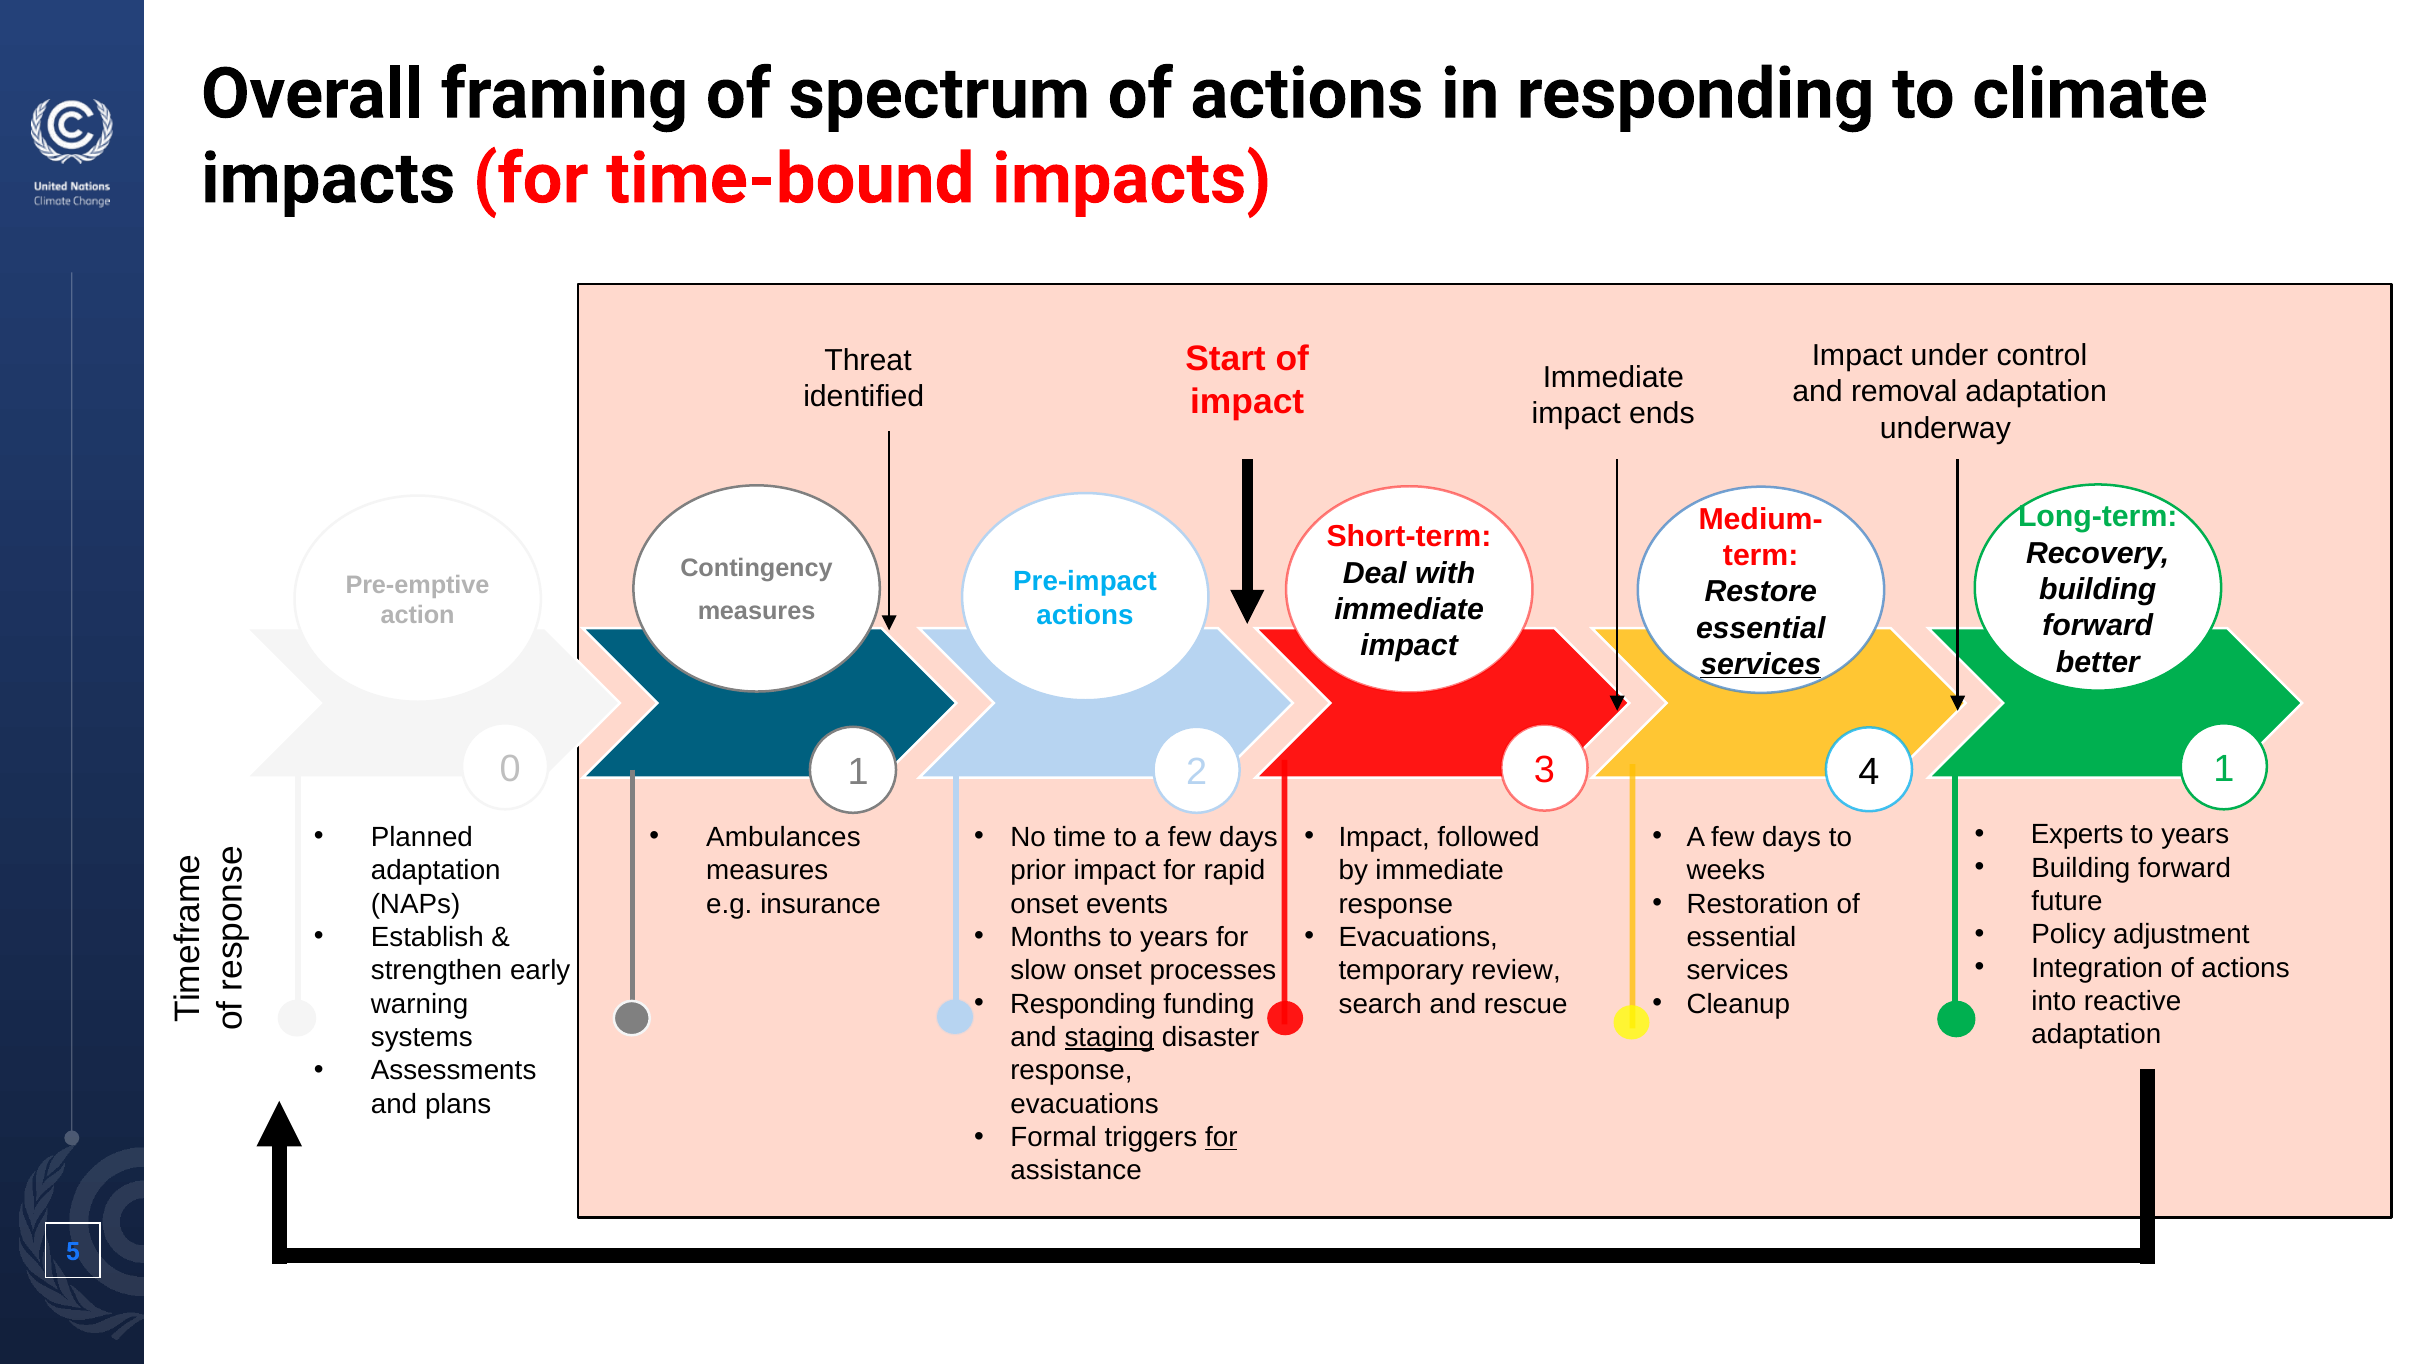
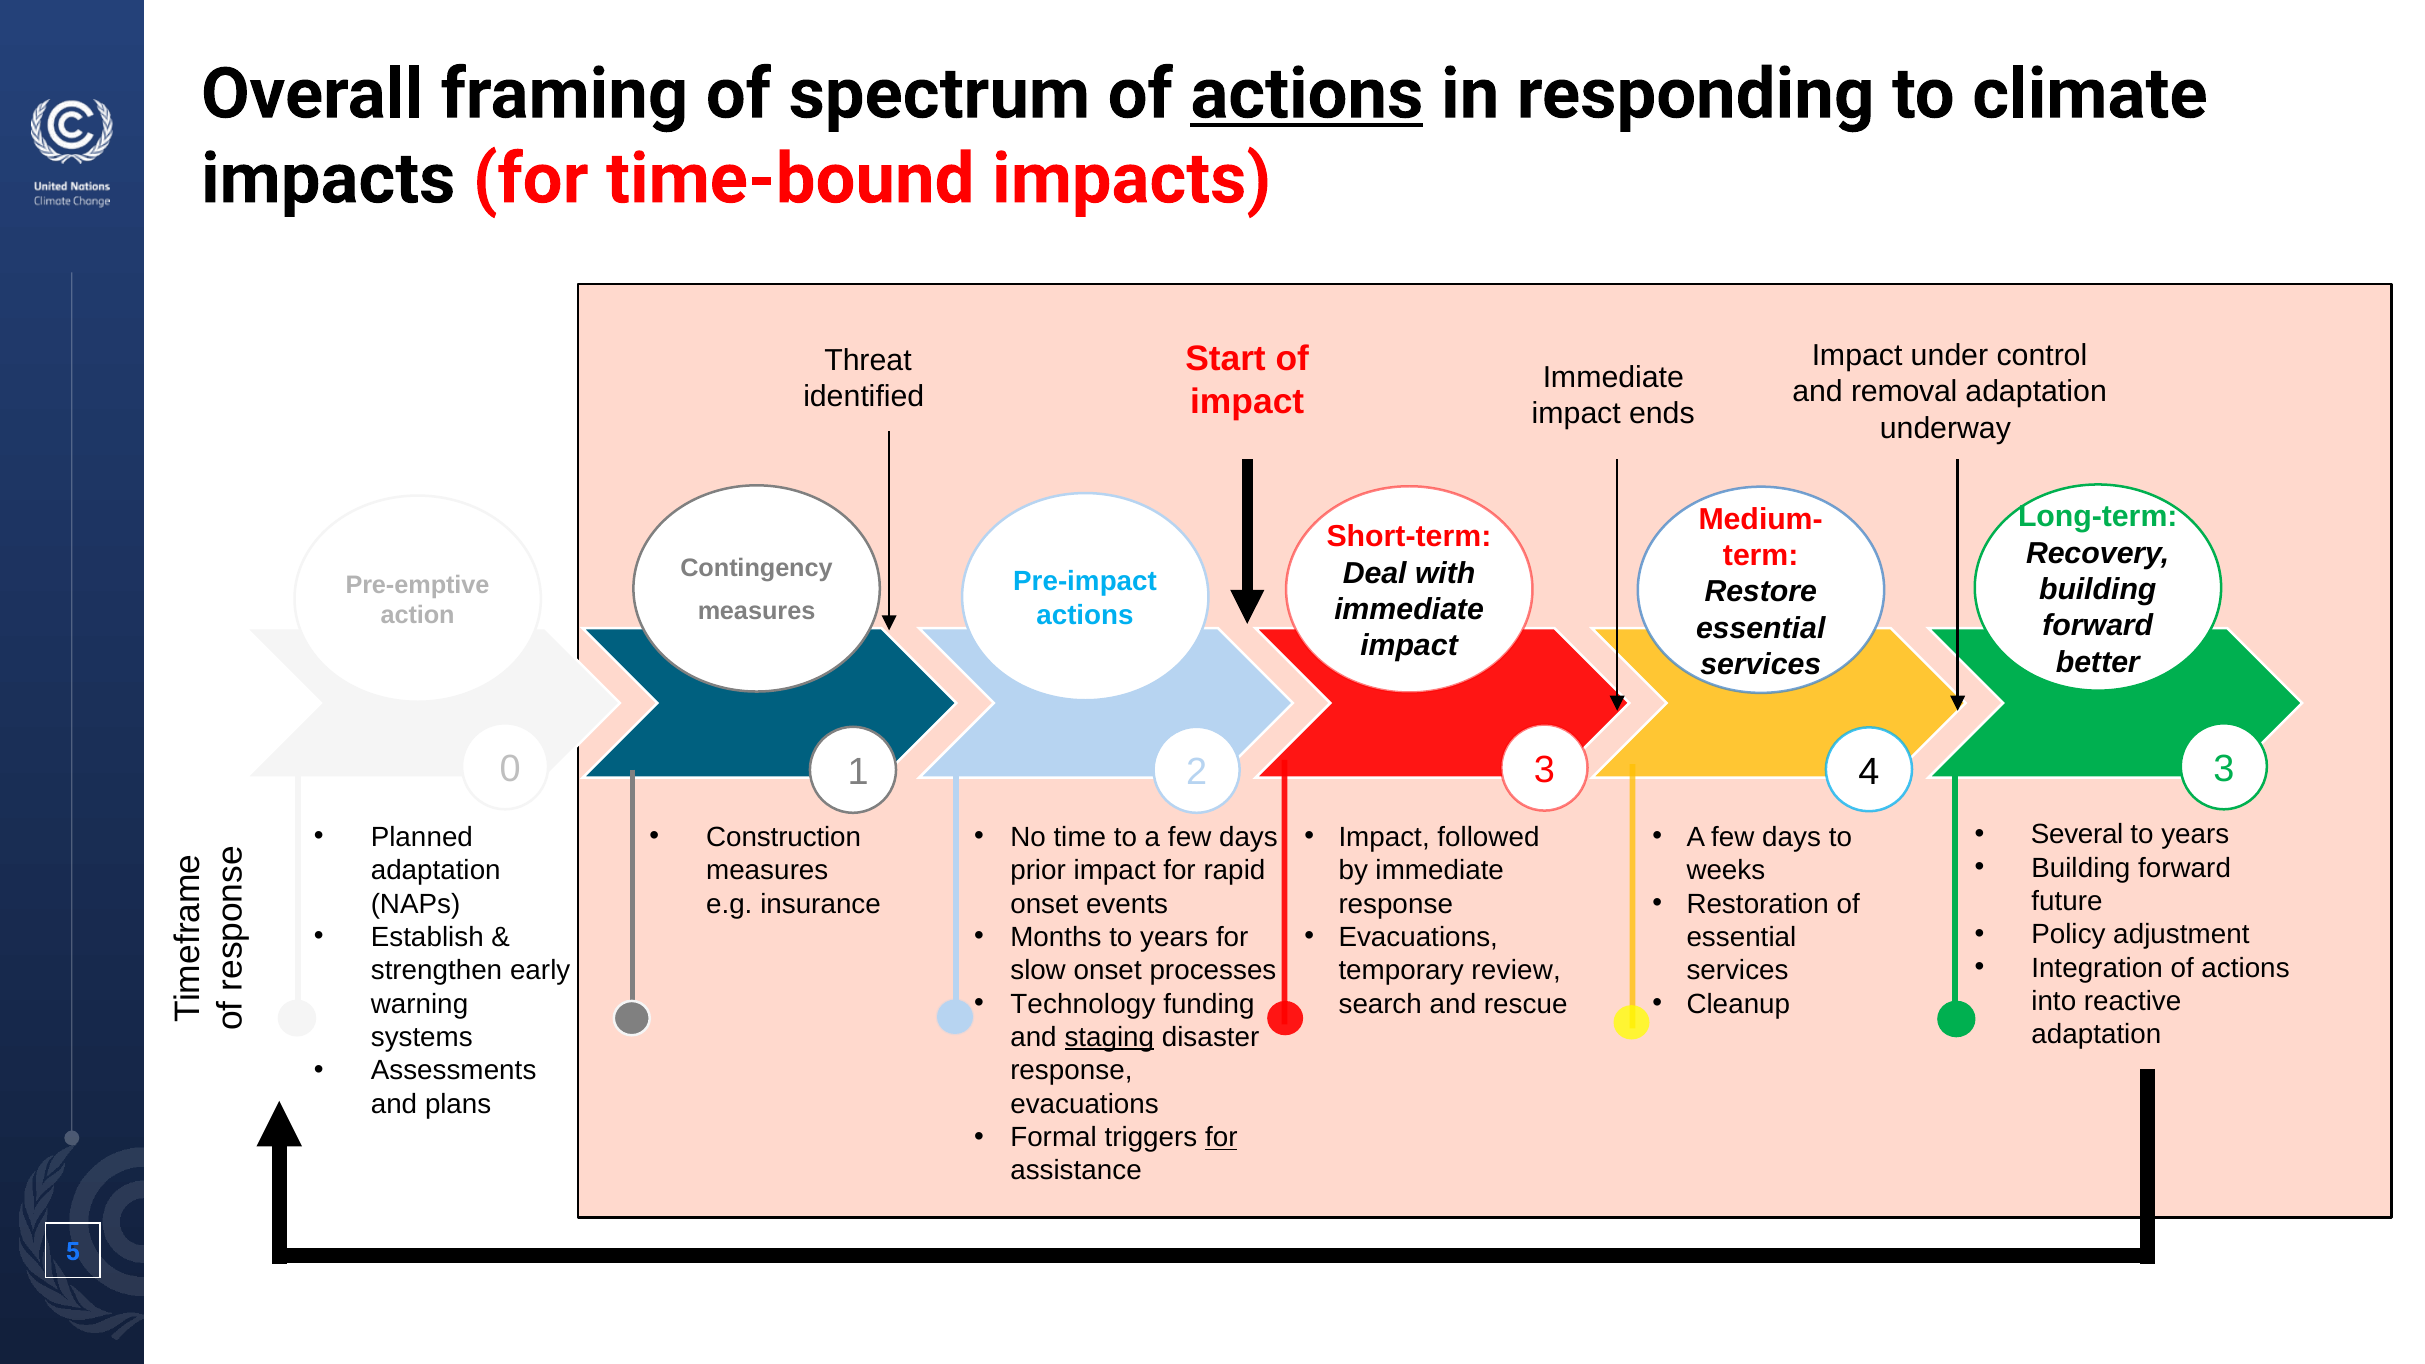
actions underline: none -> present (1307, 94)
services underline: present -> none (1761, 665)
4 1: 1 -> 3 (2224, 769)
Experts: Experts -> Several (2077, 835)
Ambulances: Ambulances -> Construction (784, 837)
Responding: Responding -> Technology (1083, 1004)
